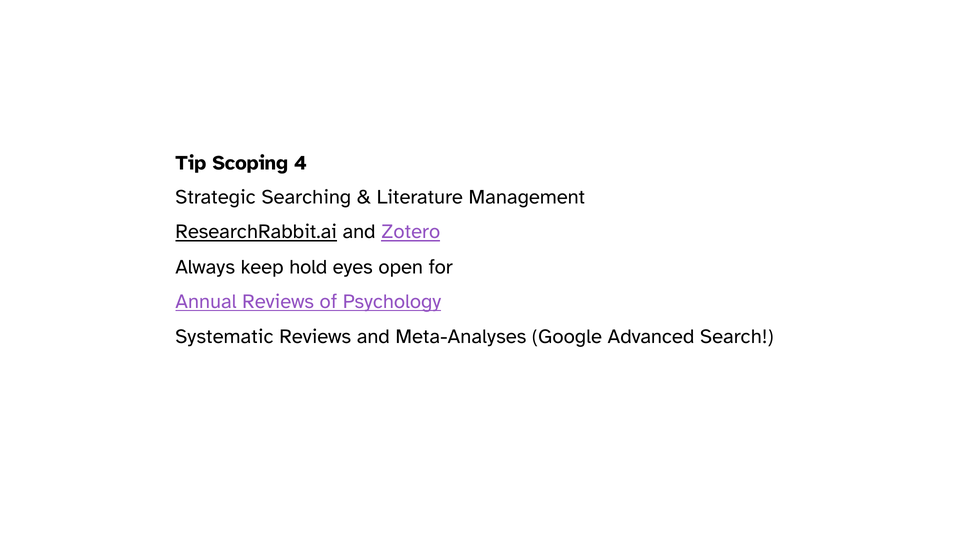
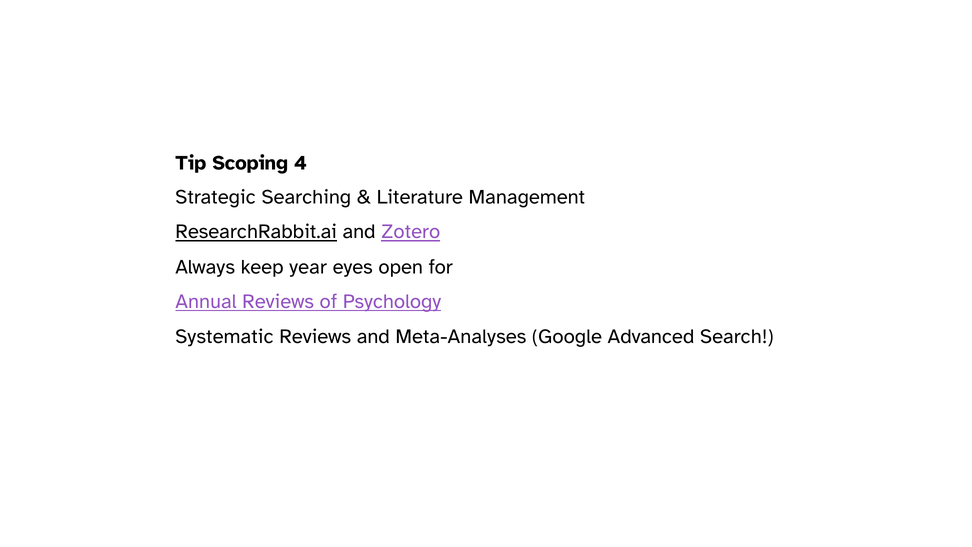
hold: hold -> year (308, 267)
